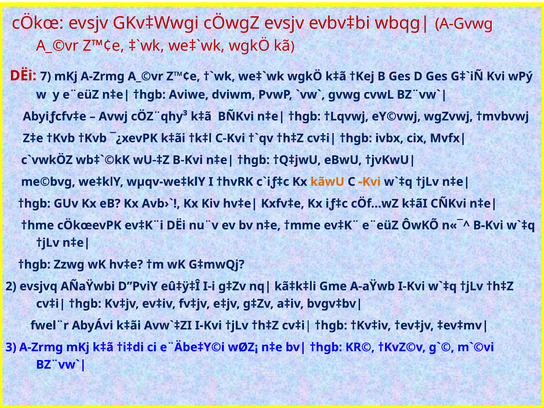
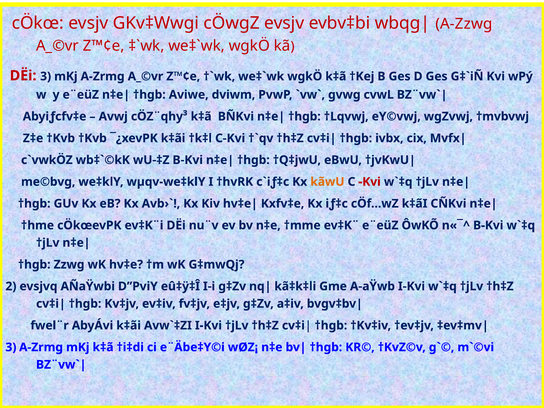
A-Gvwg: A-Gvwg -> A-Zzwg (464, 24)
DËi 7: 7 -> 3 (46, 76)
Kvi colour: orange -> red (370, 182)
